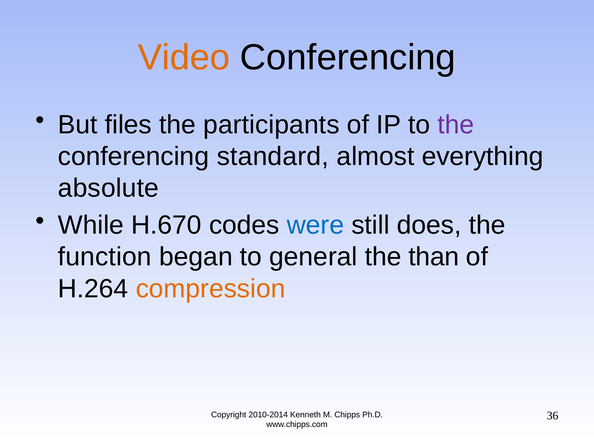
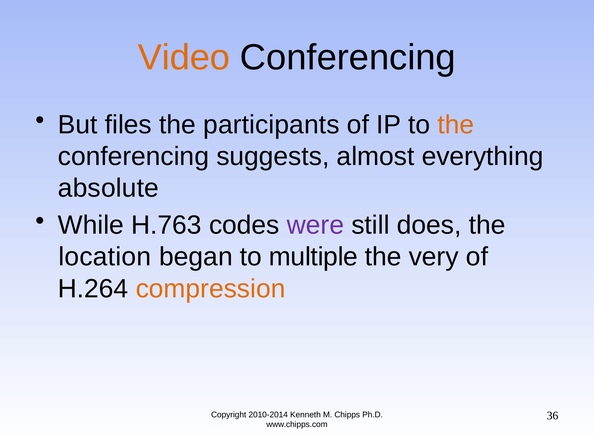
the colour: purple -> orange (456, 125)
standard: standard -> suggests (273, 156)
H.670: H.670 -> H.763 (166, 225)
were colour: blue -> purple (315, 225)
function: function -> location (105, 257)
general: general -> multiple (313, 257)
than: than -> very (434, 257)
